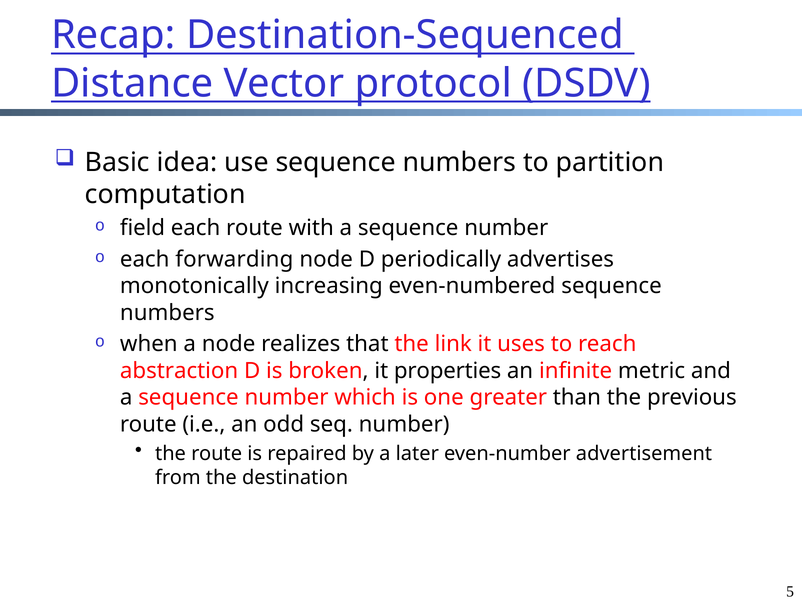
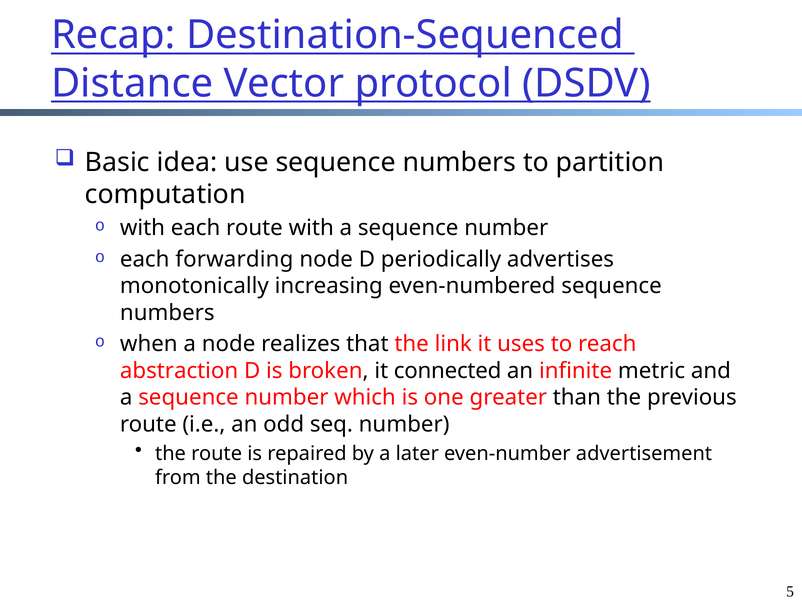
field: field -> with (142, 228)
properties: properties -> connected (448, 371)
